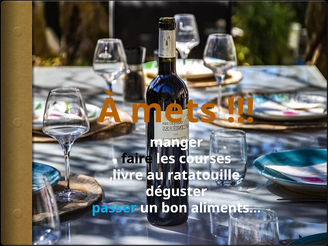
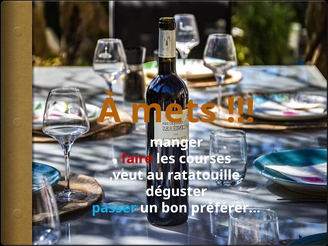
faire colour: black -> red (137, 159)
livre: livre -> veut (128, 175)
aliments…: aliments… -> préférer… (226, 208)
